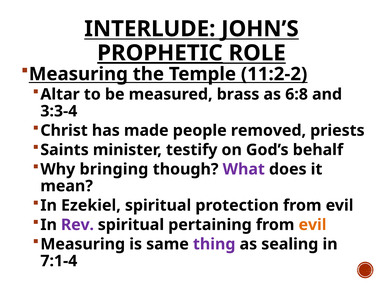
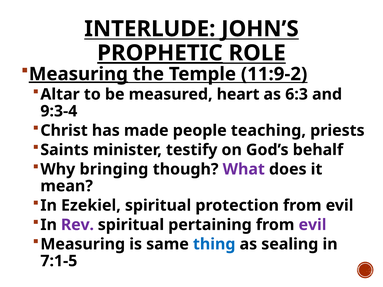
Measuring underline: none -> present (78, 74)
11:2-2: 11:2-2 -> 11:9-2 (274, 74)
brass: brass -> heart (238, 94)
6:8: 6:8 -> 6:3 (297, 94)
3:3-4: 3:3-4 -> 9:3-4 (59, 111)
removed: removed -> teaching (268, 131)
evil colour: orange -> purple (313, 225)
thing colour: purple -> blue (214, 244)
7:1-4: 7:1-4 -> 7:1-5 (59, 261)
